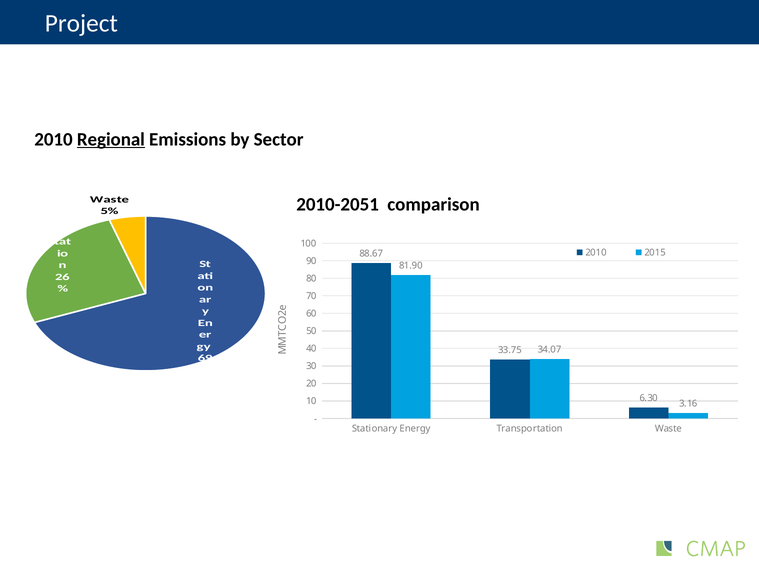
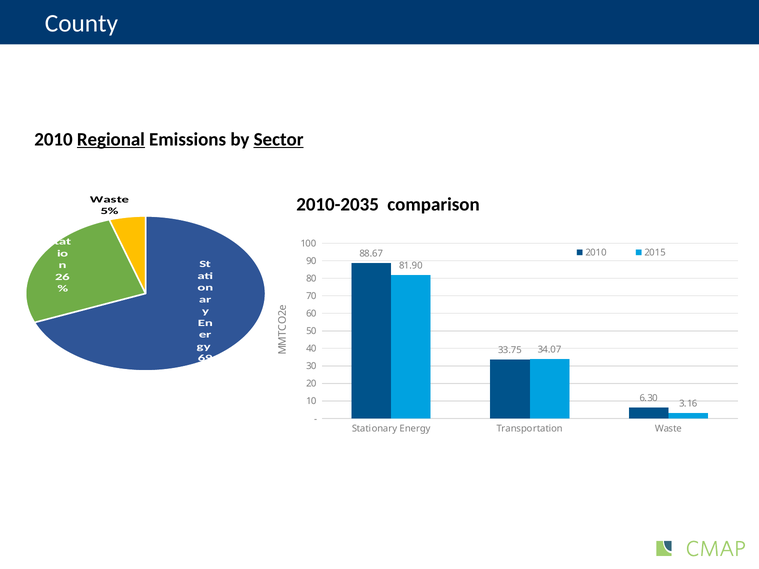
Project: Project -> County (81, 24)
Sector underline: none -> present (279, 139)
2010-2051: 2010-2051 -> 2010-2035 (338, 204)
